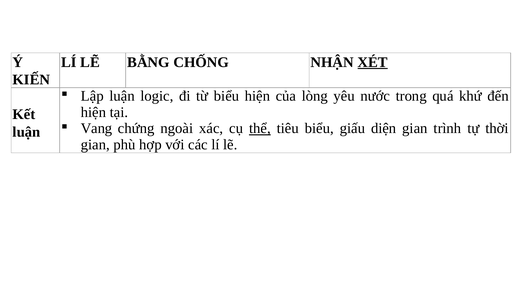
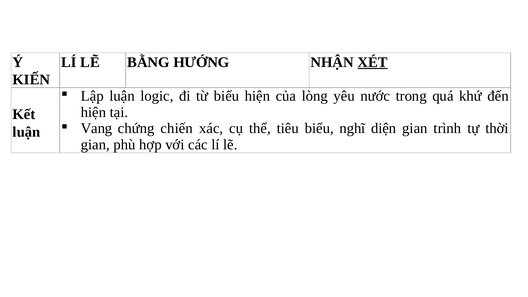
CHỐNG: CHỐNG -> HƯỚNG (201, 62)
ngoài: ngoài -> chiến (177, 128)
thể underline: present -> none (260, 128)
giấu: giấu -> nghĩ (352, 128)
